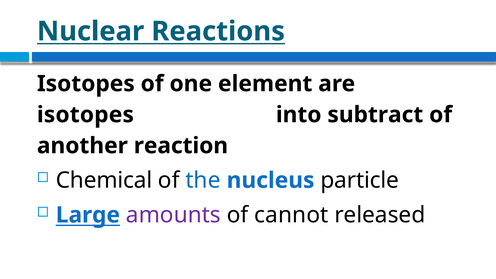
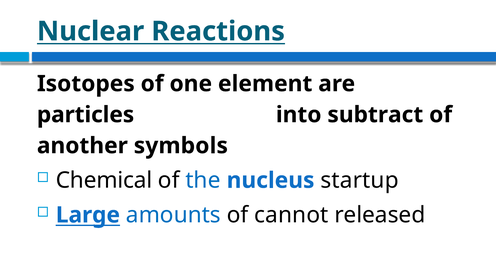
isotopes: isotopes -> particles (86, 115)
reaction: reaction -> symbols (181, 146)
particle: particle -> startup (360, 180)
amounts colour: purple -> blue (173, 215)
